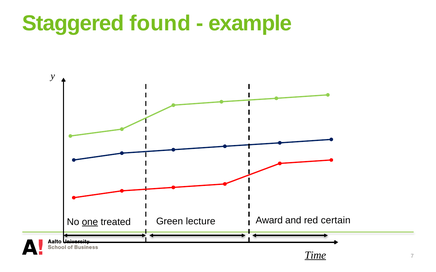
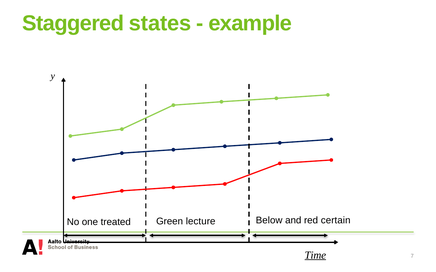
found: found -> states (160, 23)
one underline: present -> none (90, 222)
Award: Award -> Below (269, 221)
